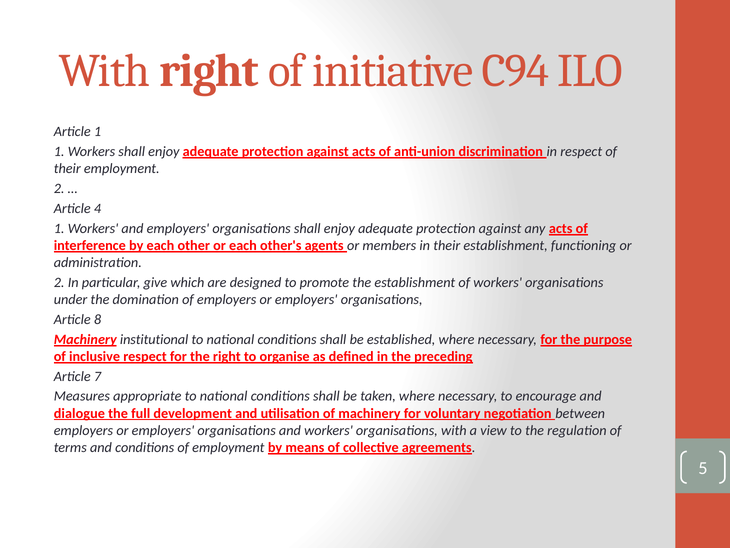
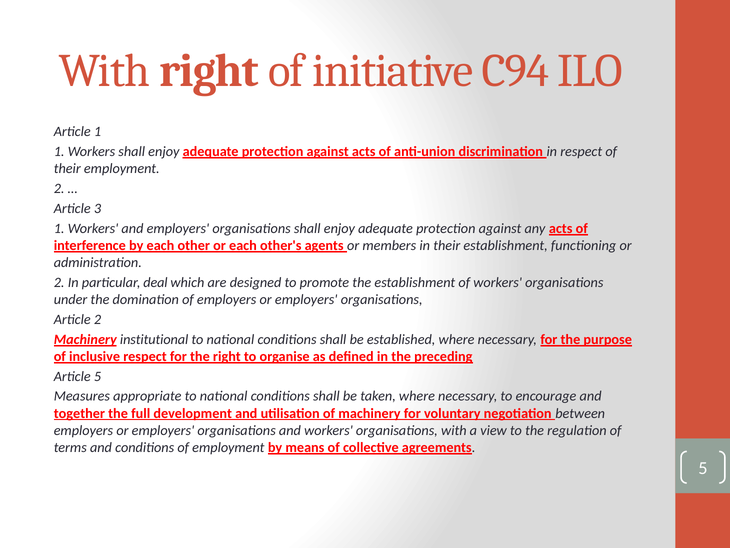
4: 4 -> 3 (97, 208)
give: give -> deal (155, 282)
Article 8: 8 -> 2 (97, 319)
Article 7: 7 -> 5 (97, 376)
dialogue: dialogue -> together (79, 413)
